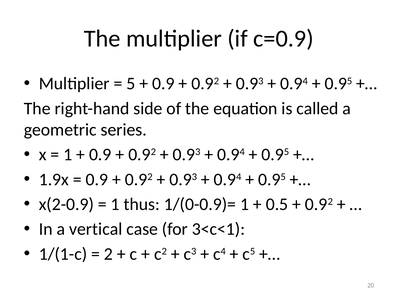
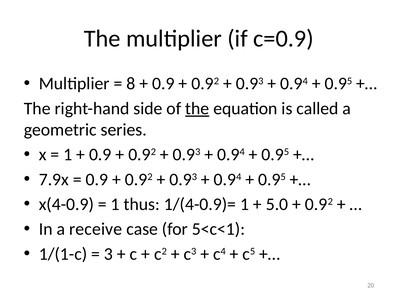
5: 5 -> 8 (131, 84)
the underline: none -> present (197, 108)
1.9x: 1.9x -> 7.9x (54, 179)
x(2-0.9: x(2-0.9 -> x(4-0.9 (66, 204)
1/(0-0.9)=: 1/(0-0.9)= -> 1/(4-0.9)= (200, 204)
0.5: 0.5 -> 5.0 (277, 204)
vertical: vertical -> receive (96, 229)
3<c<1: 3<c<1 -> 5<c<1 (218, 229)
2: 2 -> 3 (108, 253)
